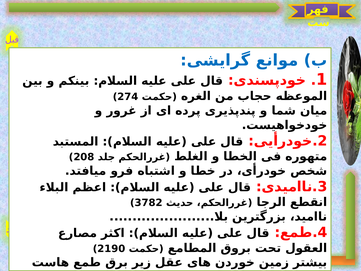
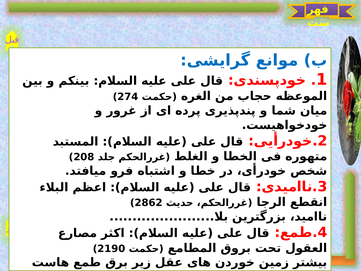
3782: 3782 -> 2862 (149, 203)
